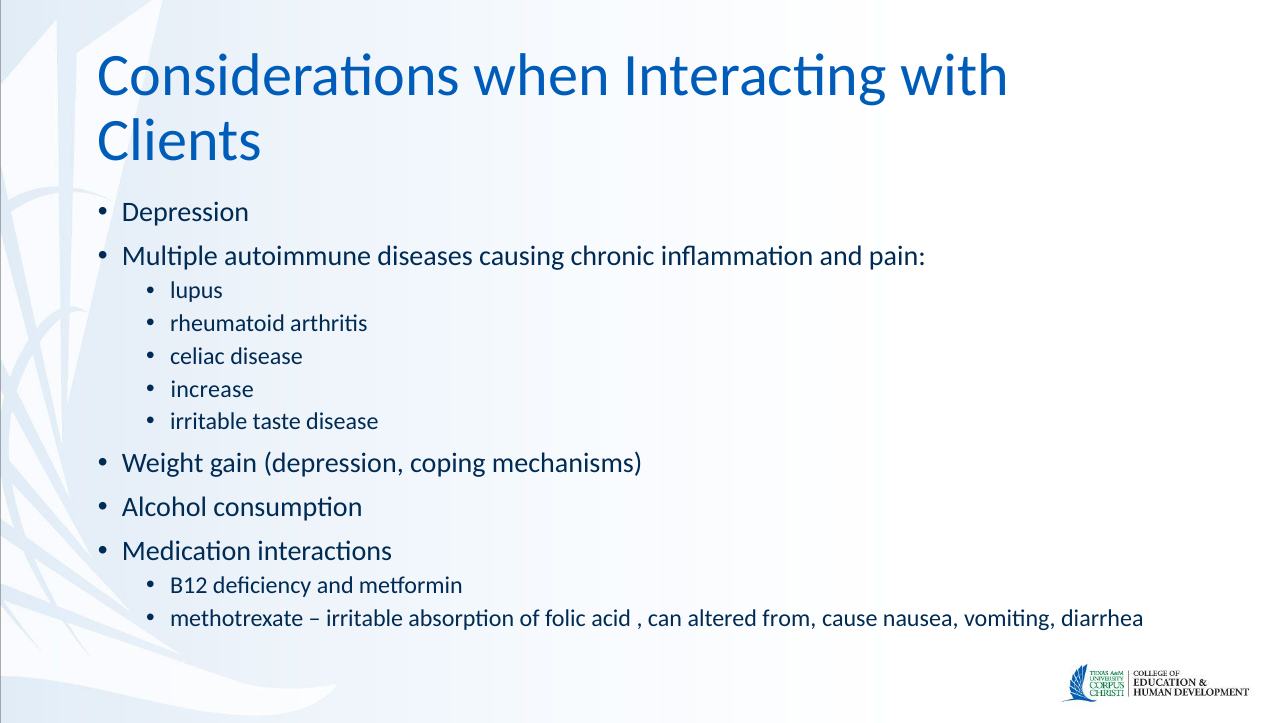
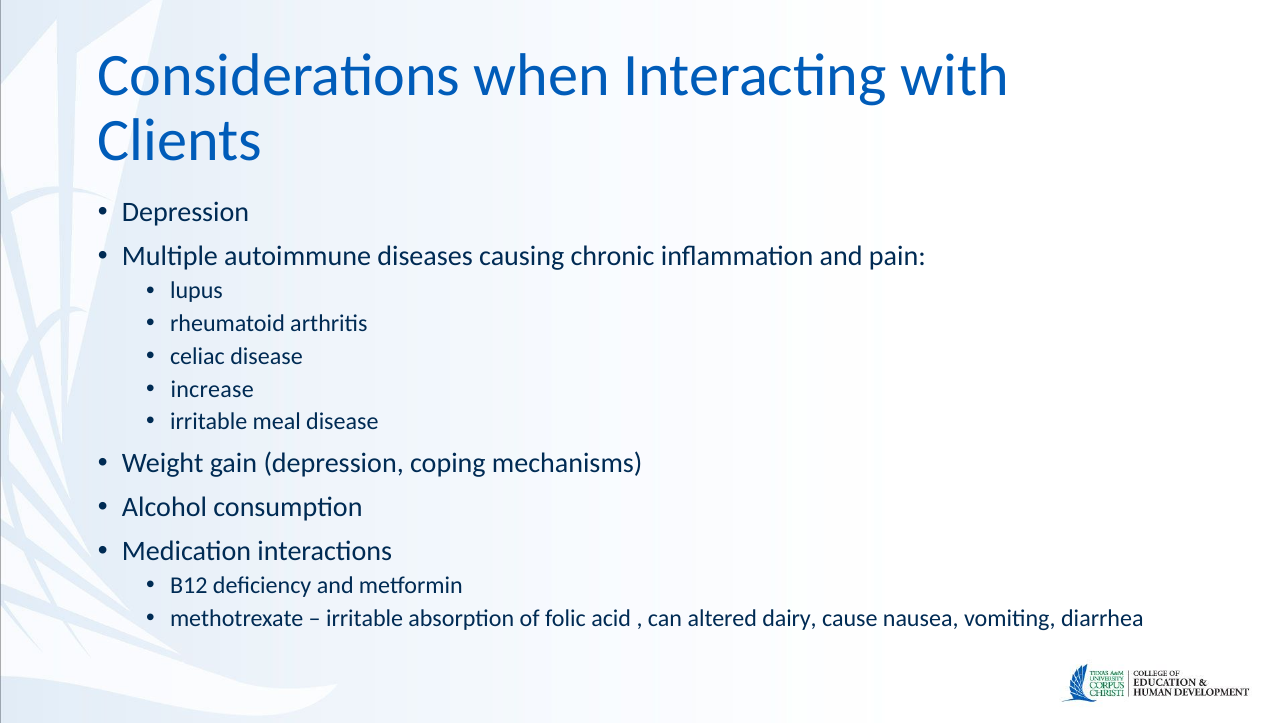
taste: taste -> meal (277, 421)
from: from -> dairy (790, 618)
